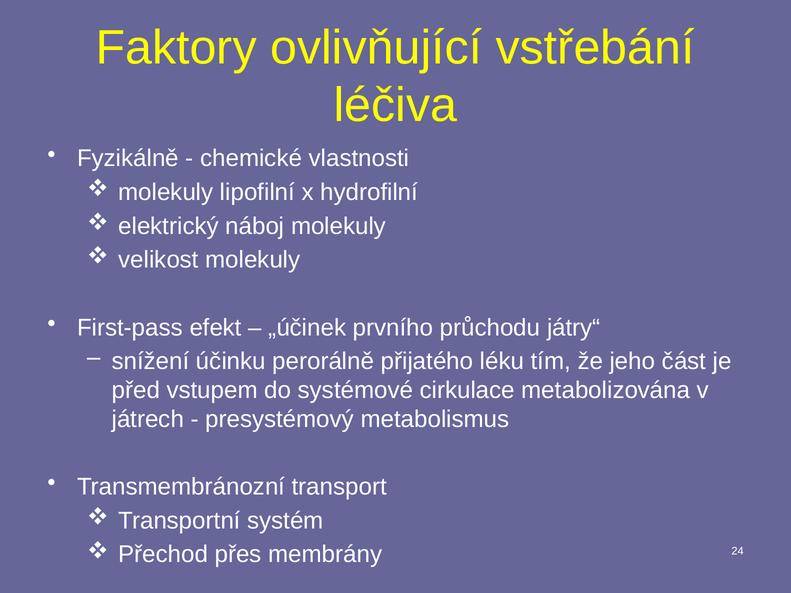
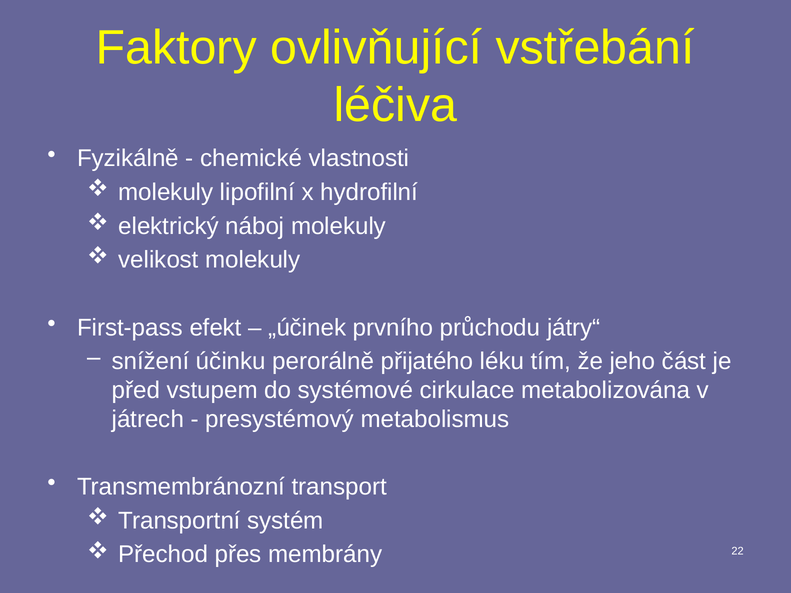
24: 24 -> 22 (738, 552)
